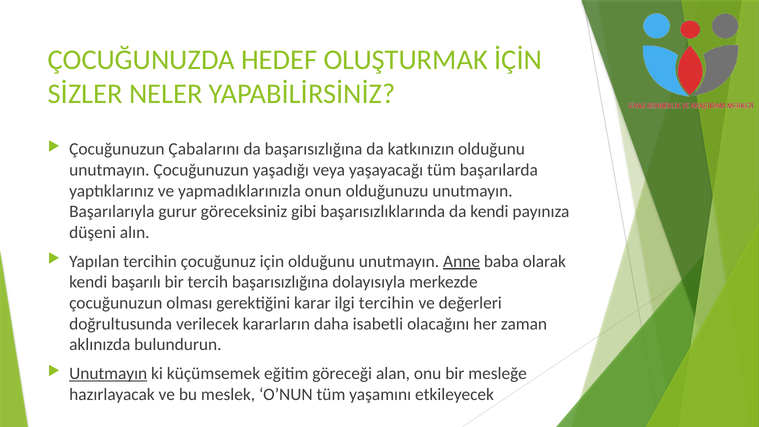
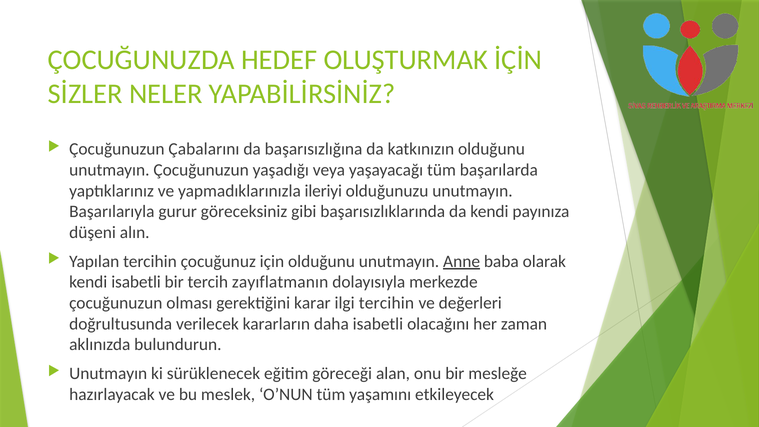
onun: onun -> ileriyi (323, 191)
kendi başarılı: başarılı -> isabetli (136, 282)
tercih başarısızlığına: başarısızlığına -> zayıflatmanın (280, 282)
Unutmayın underline: present -> none (108, 373)
küçümsemek: küçümsemek -> sürüklenecek (214, 373)
